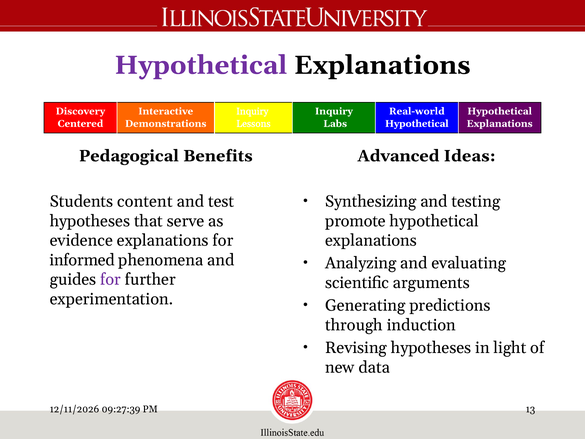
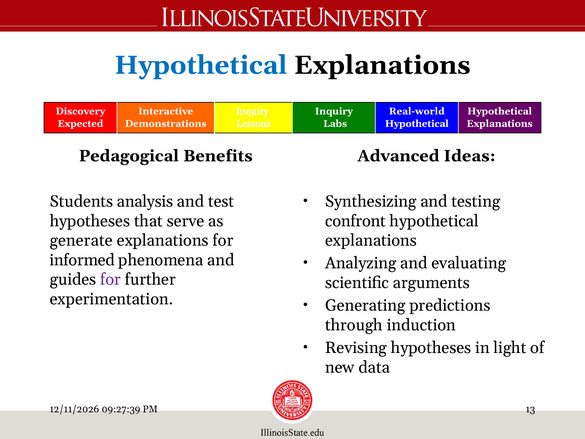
Hypothetical colour: purple -> blue (201, 65)
Centered: Centered -> Expected (80, 124)
content: content -> analysis (145, 201)
promote: promote -> confront (355, 221)
evidence: evidence -> generate (81, 240)
